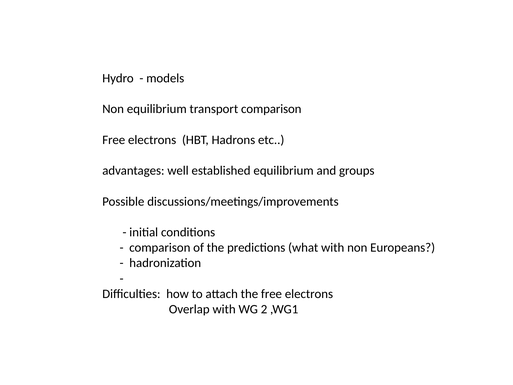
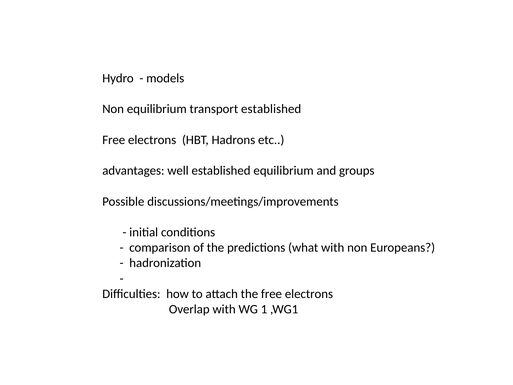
transport comparison: comparison -> established (271, 109)
2: 2 -> 1 (264, 309)
